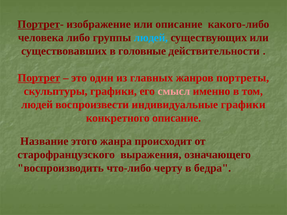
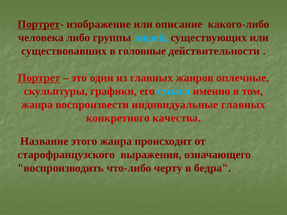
портреты: портреты -> оплечные (243, 78)
смысл colour: pink -> light blue (174, 91)
людей: людей -> жанра (37, 105)
индивидуальные графики: графики -> главных (243, 105)
конкретного описание: описание -> качества (177, 118)
